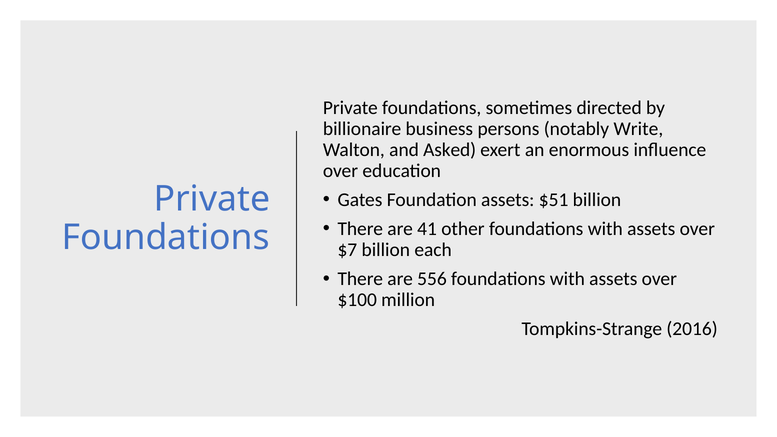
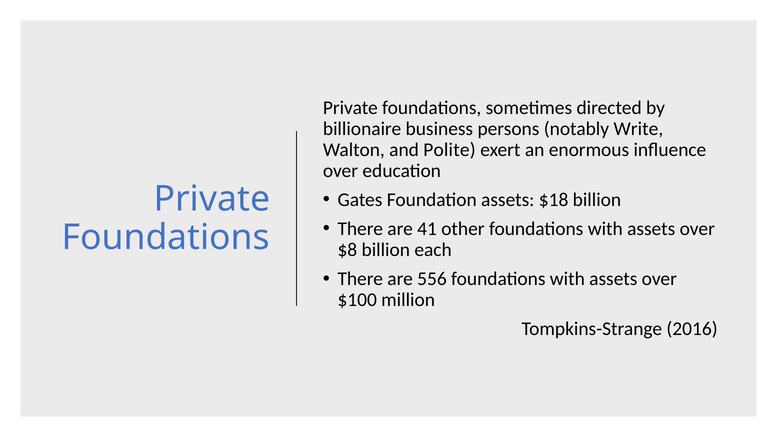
Asked: Asked -> Polite (449, 150)
$51: $51 -> $18 (554, 200)
$7: $7 -> $8 (347, 250)
